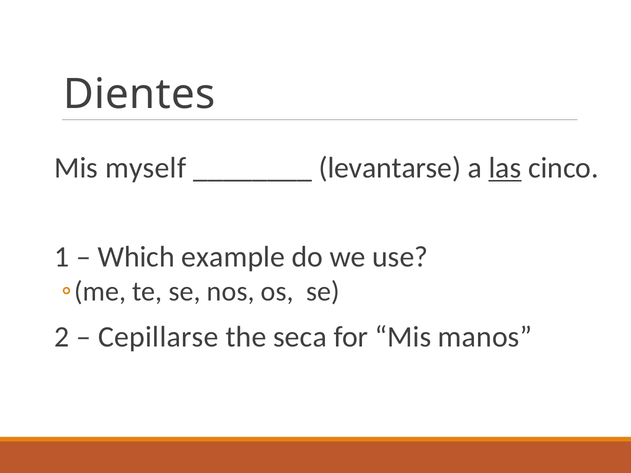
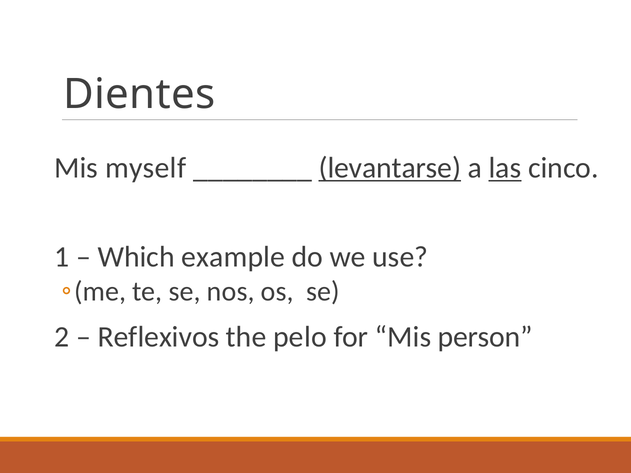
levantarse underline: none -> present (390, 168)
Cepillarse: Cepillarse -> Reflexivos (159, 337)
seca: seca -> pelo (300, 337)
manos: manos -> person (485, 337)
